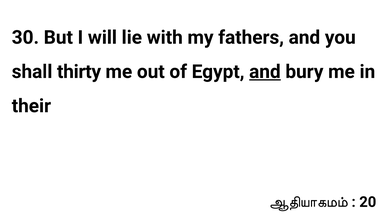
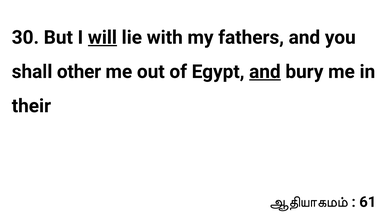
will underline: none -> present (102, 37)
thirty: thirty -> other (79, 72)
20: 20 -> 61 (368, 202)
